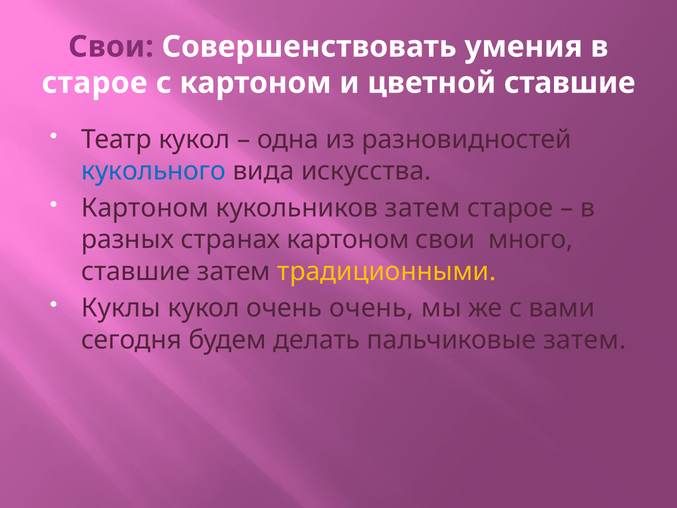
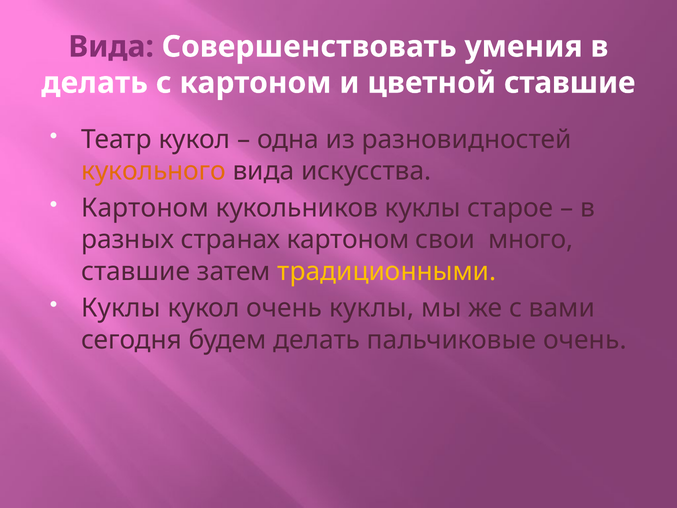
Свои: Свои -> Вида (111, 47)
старое: старое -> делать (95, 83)
кукольного colour: blue -> orange (154, 171)
кукольников затем: затем -> куклы (423, 208)
очень очень: очень -> куклы (372, 308)
пальчиковые затем: затем -> очень (585, 340)
